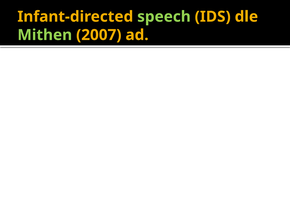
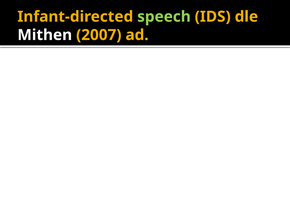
Mithen colour: light green -> white (45, 35)
